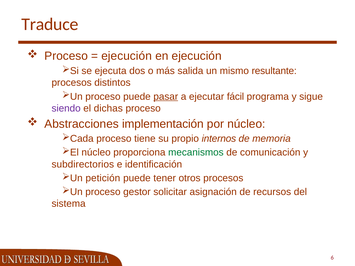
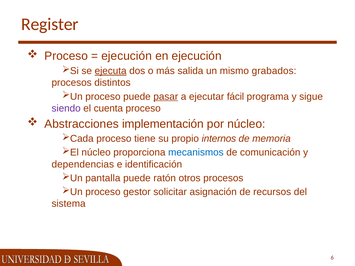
Traduce: Traduce -> Register (50, 24)
ejecuta underline: none -> present (111, 71)
resultante: resultante -> grabados (274, 71)
dichas: dichas -> cuenta (108, 108)
mecanismos colour: green -> blue (196, 153)
subdirectorios: subdirectorios -> dependencias (83, 164)
petición: petición -> pantalla (103, 178)
tener: tener -> ratón (165, 178)
